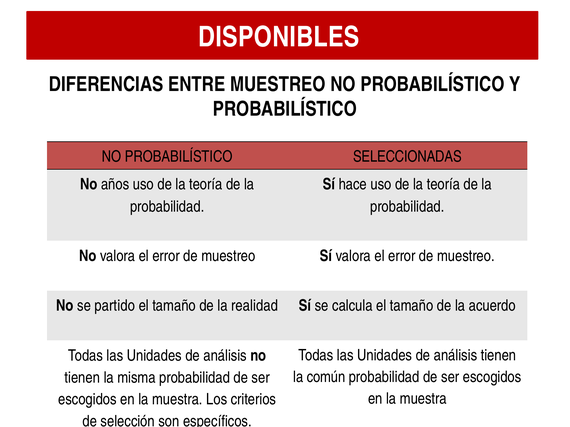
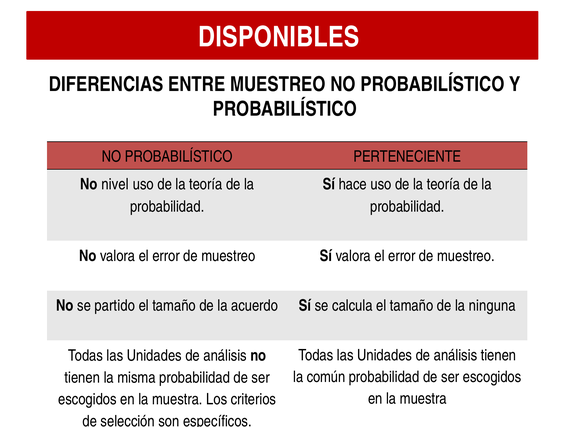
SELECCIONADAS: SELECCIONADAS -> PERTENECIENTE (407, 157)
años: años -> nivel (115, 185)
realidad: realidad -> acuerdo (255, 306)
acuerdo: acuerdo -> ninguna (492, 306)
